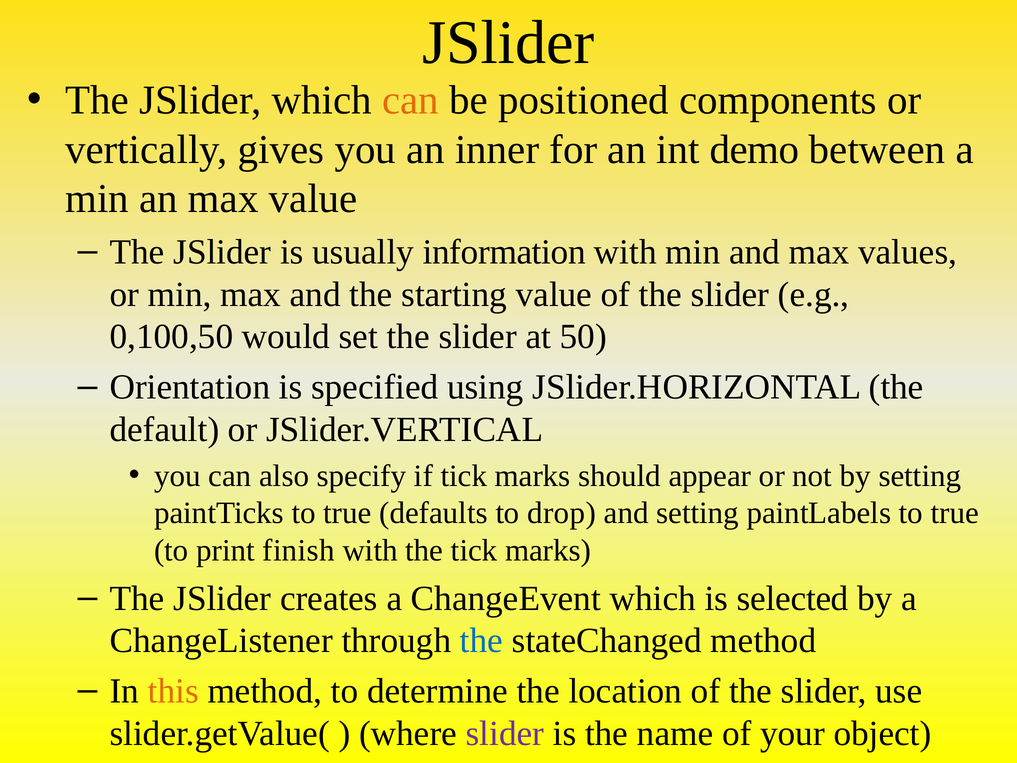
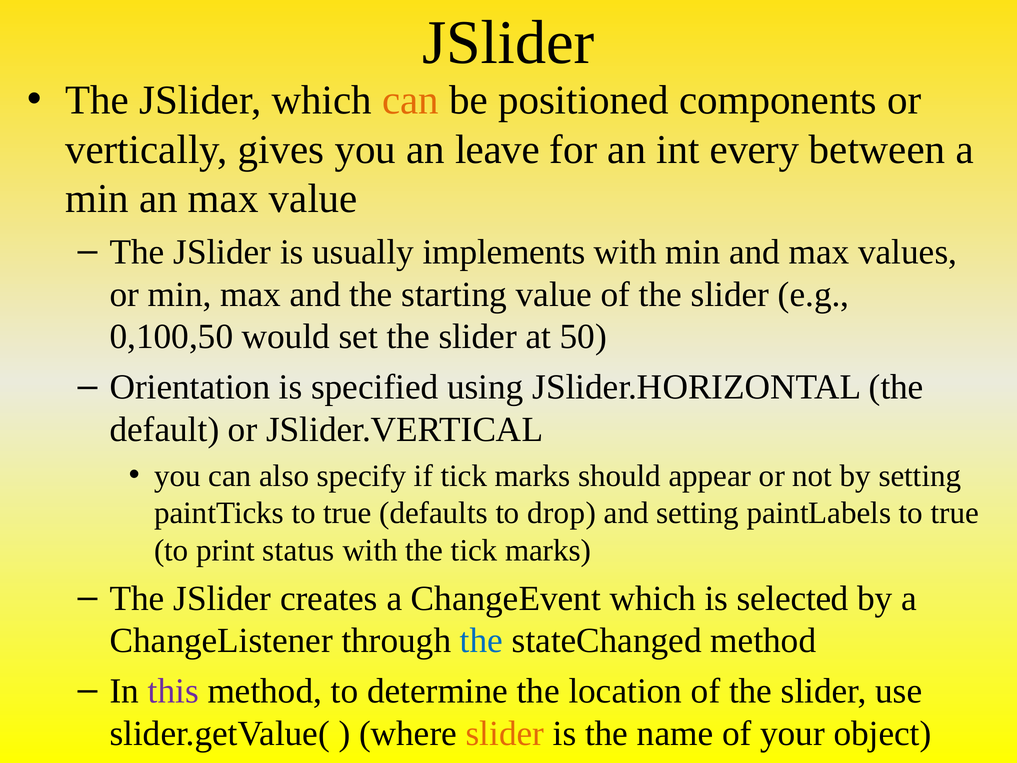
inner: inner -> leave (497, 149)
demo: demo -> every (754, 149)
information: information -> implements (504, 252)
finish: finish -> status (299, 550)
this colour: orange -> purple (173, 691)
slider colour: purple -> orange (505, 733)
